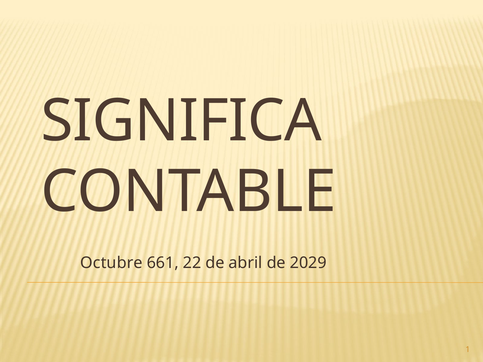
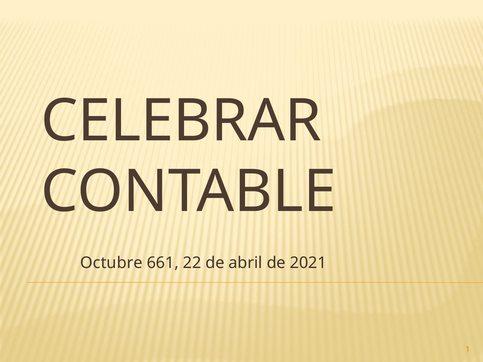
SIGNIFICA: SIGNIFICA -> CELEBRAR (181, 121)
2029: 2029 -> 2021 (308, 263)
